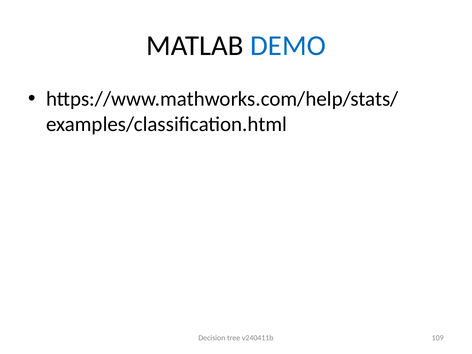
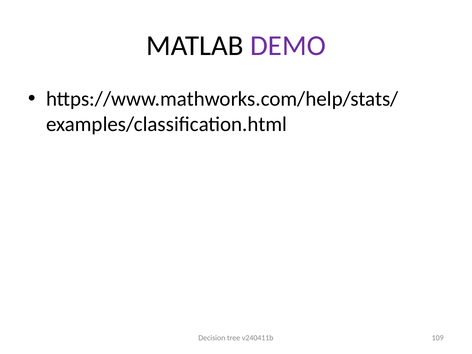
DEMO colour: blue -> purple (288, 46)
